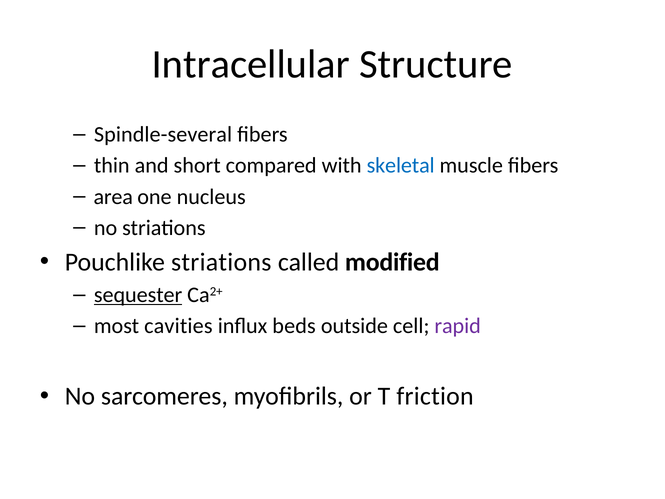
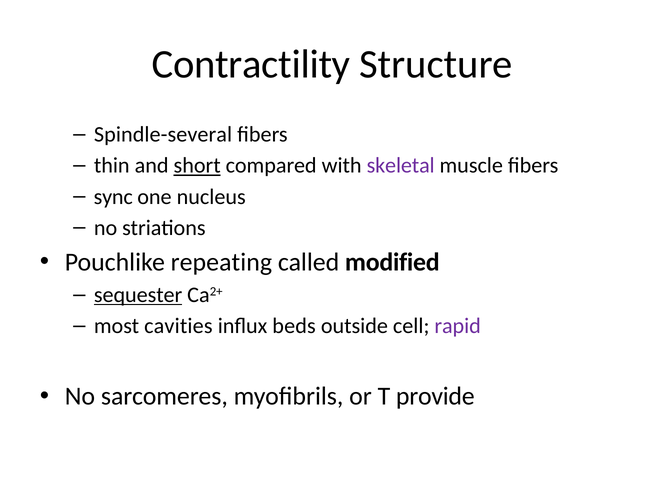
Intracellular: Intracellular -> Contractility (251, 64)
short underline: none -> present (197, 166)
skeletal colour: blue -> purple (401, 166)
area: area -> sync (113, 197)
Pouchlike striations: striations -> repeating (221, 262)
friction: friction -> provide (435, 396)
